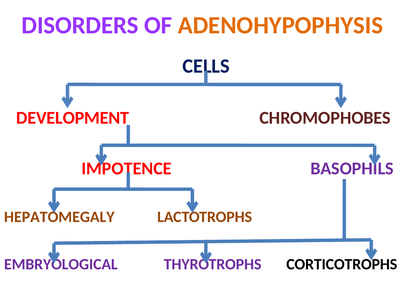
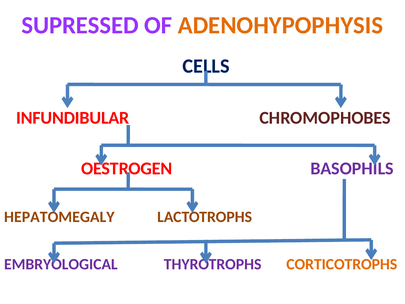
DISORDERS: DISORDERS -> SUPRESSED (80, 25)
DEVELOPMENT: DEVELOPMENT -> INFUNDIBULAR (73, 118)
IMPOTENCE: IMPOTENCE -> OESTROGEN (127, 168)
CORTICOTROPHS colour: black -> orange (342, 264)
